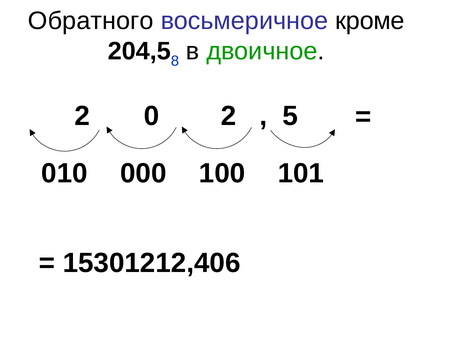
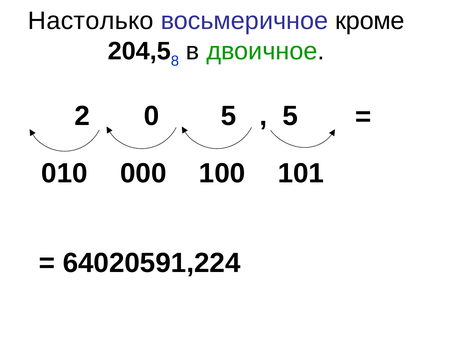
Обратного: Обратного -> Настолько (91, 21)
0 2: 2 -> 5 (229, 116)
15301212,406: 15301212,406 -> 64020591,224 (152, 263)
